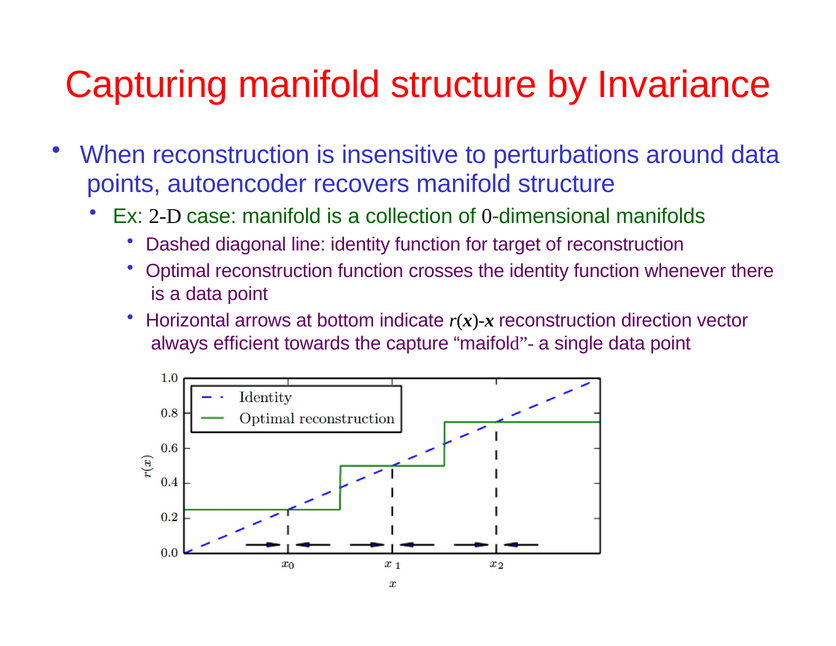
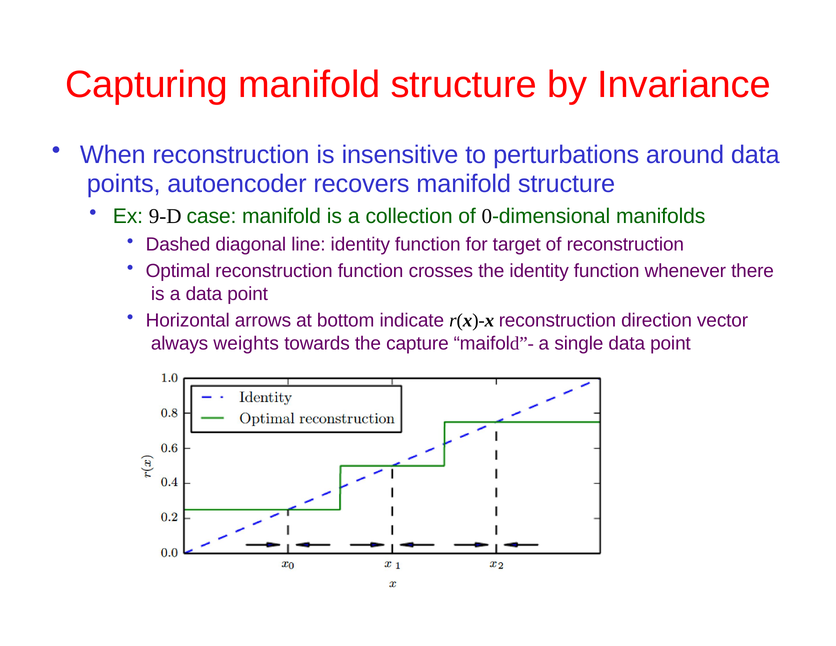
2-D: 2-D -> 9-D (165, 216)
efficient: efficient -> weights (246, 343)
